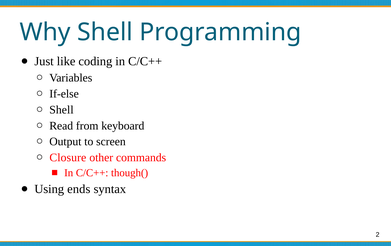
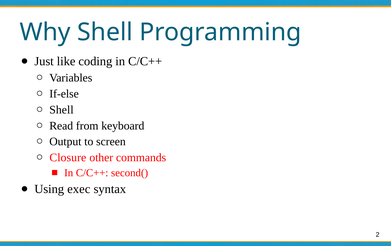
though(: though( -> second( (130, 173)
ends: ends -> exec (79, 189)
